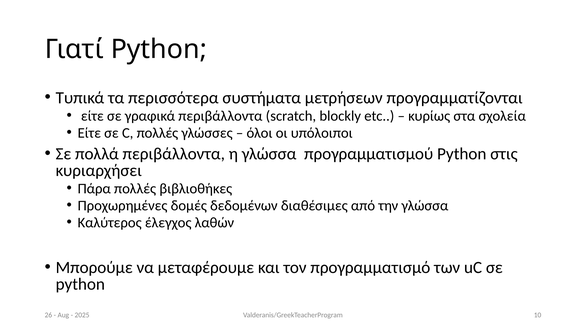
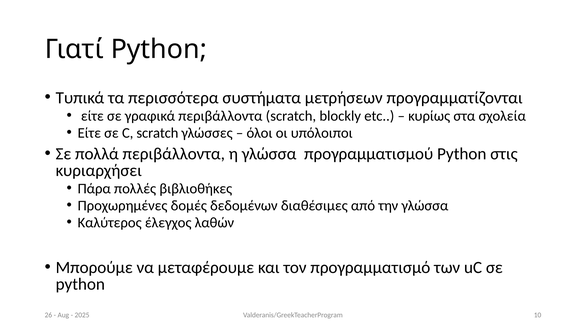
C πολλές: πολλές -> scratch (157, 133)
